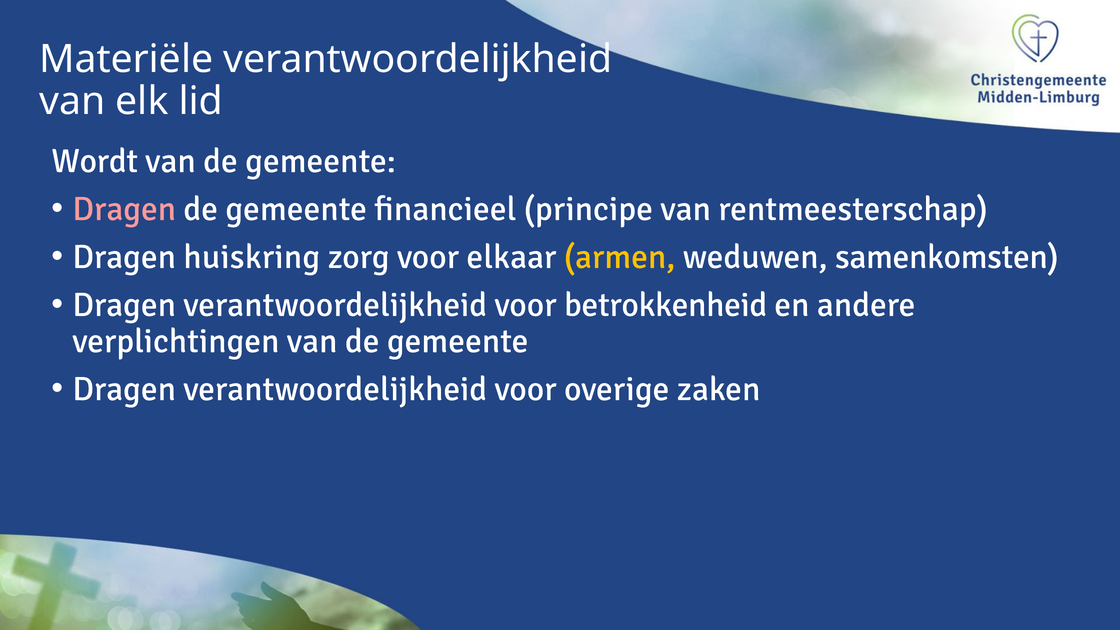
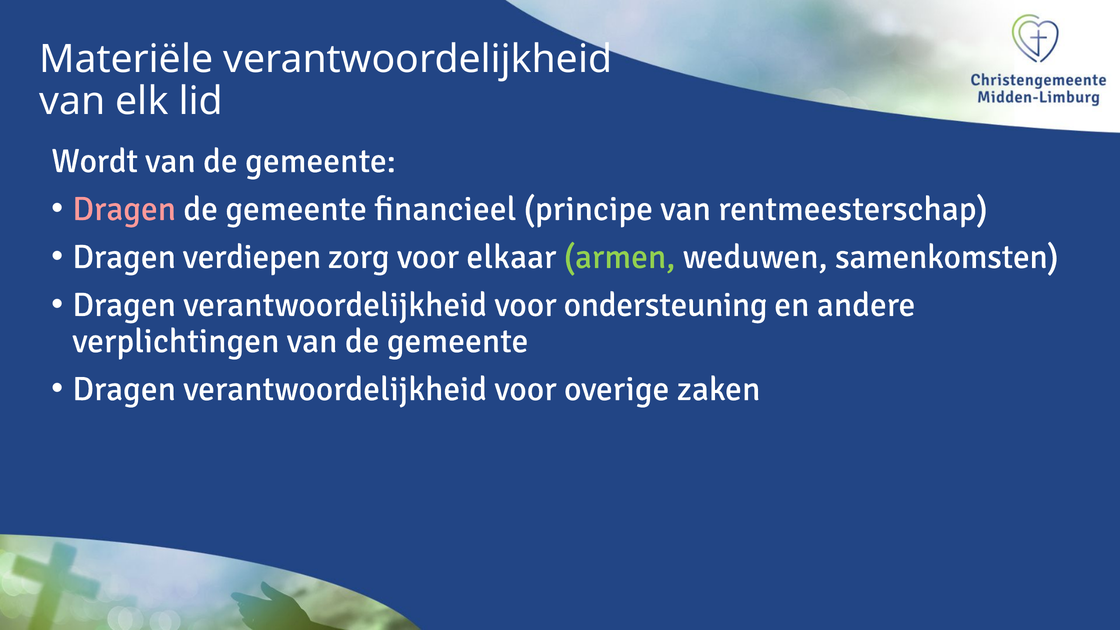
huiskring: huiskring -> verdiepen (252, 257)
armen colour: yellow -> light green (620, 257)
betrokkenheid: betrokkenheid -> ondersteuning (666, 305)
